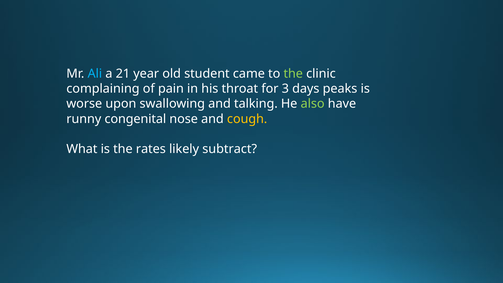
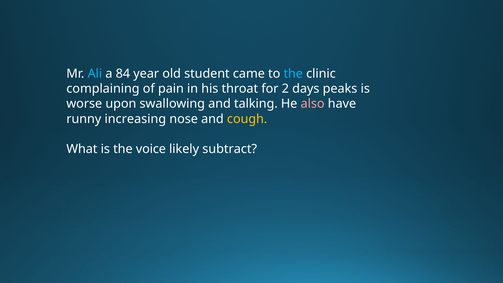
21: 21 -> 84 (123, 74)
the colour: light green -> light blue (293, 74)
3: 3 -> 2 (285, 89)
also colour: light green -> pink (313, 104)
congenital: congenital -> increasing (135, 119)
rates: rates -> voice (151, 149)
